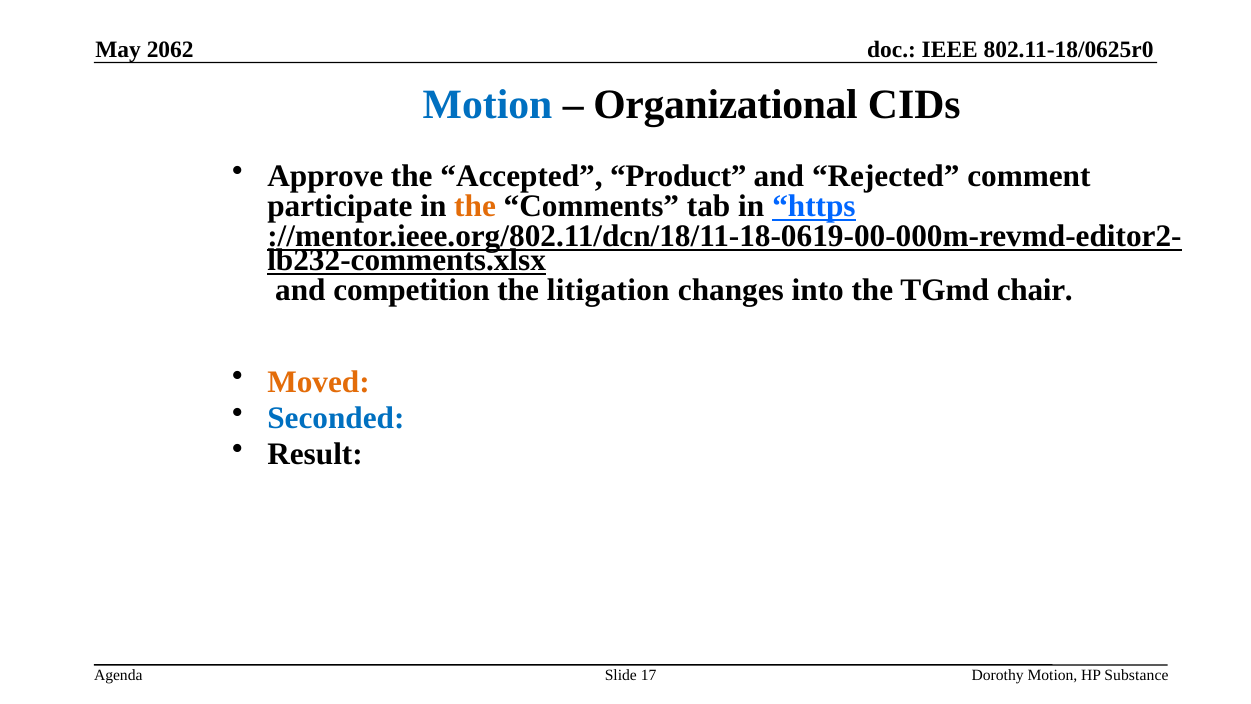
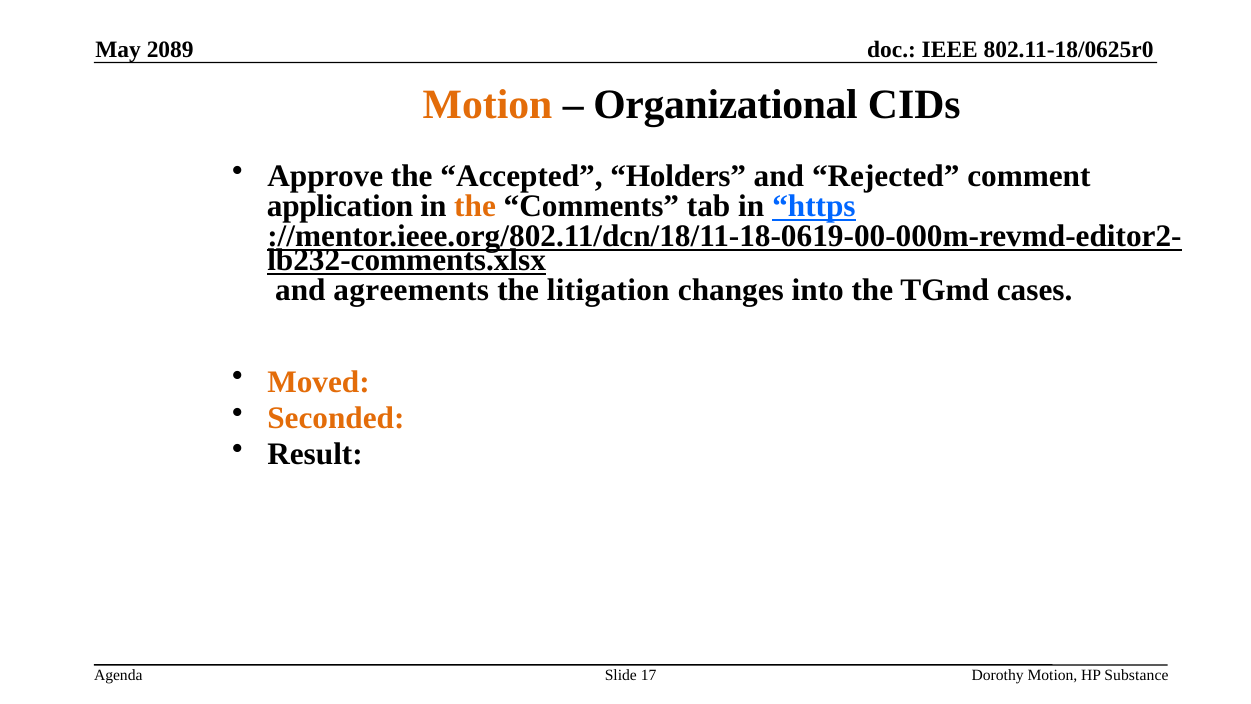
2062: 2062 -> 2089 (170, 50)
Motion colour: blue -> orange (488, 105)
Product: Product -> Holders (678, 176)
participate: participate -> application (340, 206)
competition: competition -> agreements (411, 290)
chair: chair -> cases (1035, 290)
Seconded colour: blue -> orange (336, 418)
